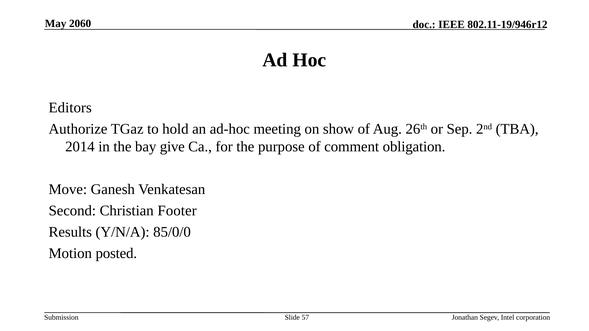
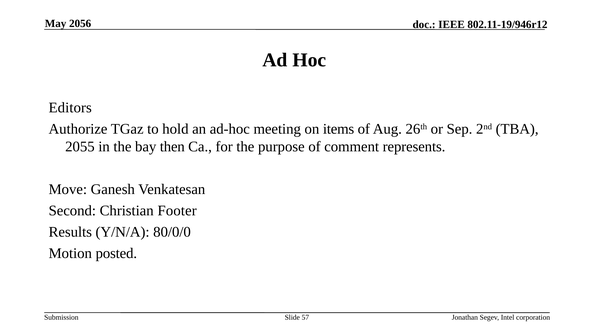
2060: 2060 -> 2056 (80, 23)
show: show -> items (339, 129)
2014: 2014 -> 2055 (80, 147)
give: give -> then (172, 147)
obligation: obligation -> represents (414, 147)
85/0/0: 85/0/0 -> 80/0/0 (172, 232)
